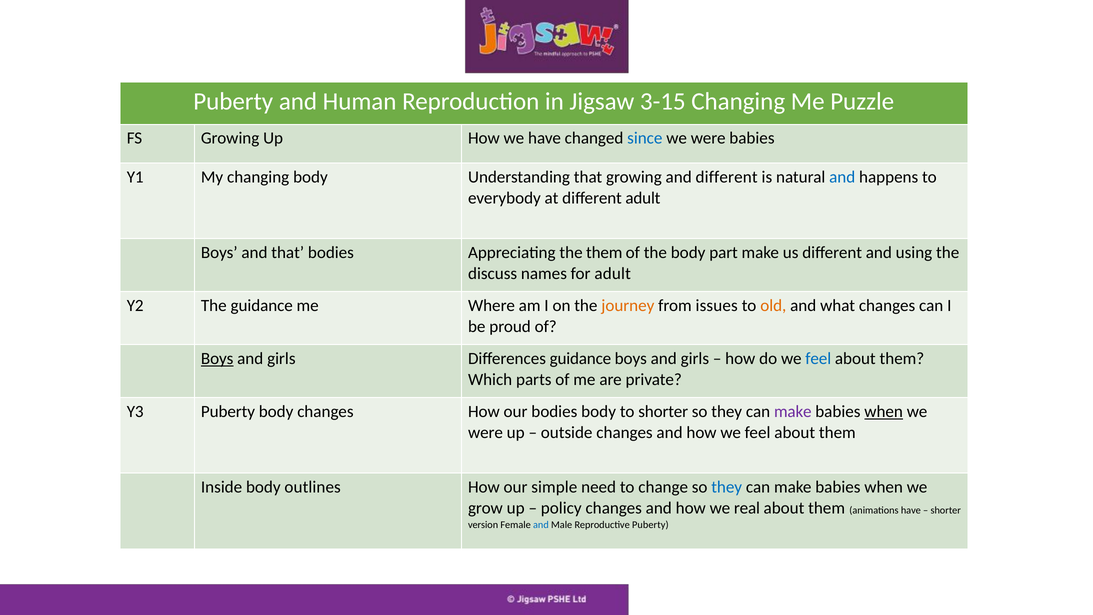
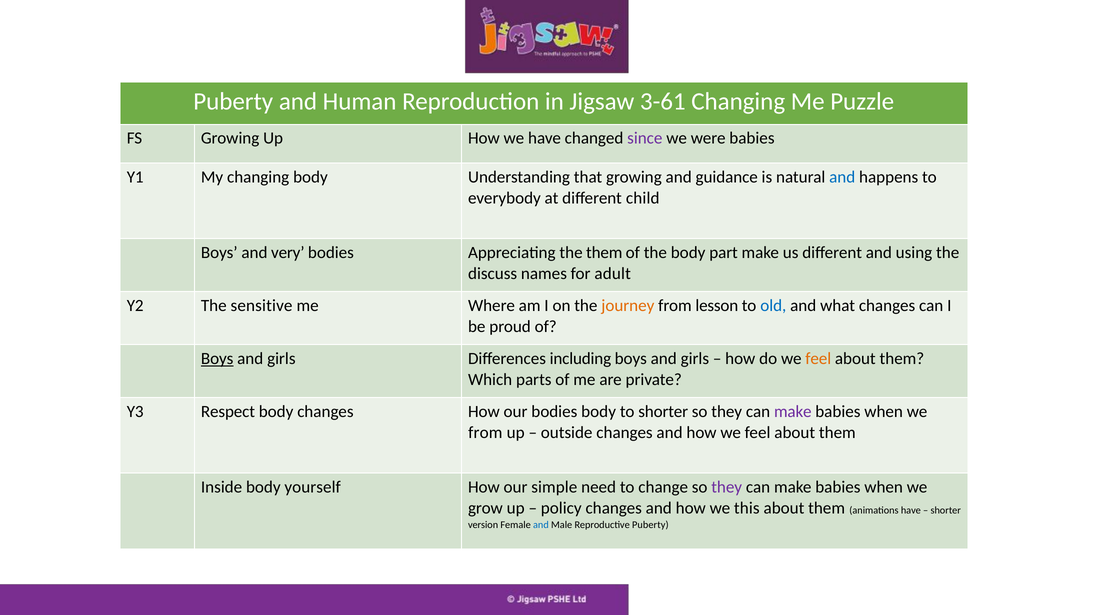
3-15: 3-15 -> 3-61 (663, 101)
since colour: blue -> purple (645, 138)
and different: different -> guidance (727, 177)
different adult: adult -> child (643, 198)
and that: that -> very (288, 252)
The guidance: guidance -> sensitive (262, 305)
issues: issues -> lesson (717, 305)
old colour: orange -> blue (773, 305)
Differences guidance: guidance -> including (580, 358)
feel colour: blue -> orange (818, 358)
Y3 Puberty: Puberty -> Respect (228, 411)
when underline: present -> none (884, 411)
were: were -> from (485, 432)
outlines: outlines -> yourself (313, 487)
they colour: blue -> purple (727, 487)
real: real -> this (747, 508)
